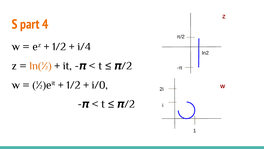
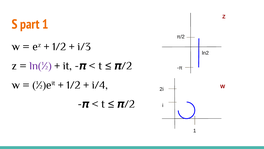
part 4: 4 -> 1 (45, 24)
i/4: i/4 -> i/3 (84, 47)
ln(½ colour: orange -> purple (41, 66)
i/0: i/0 -> i/4 (100, 85)
